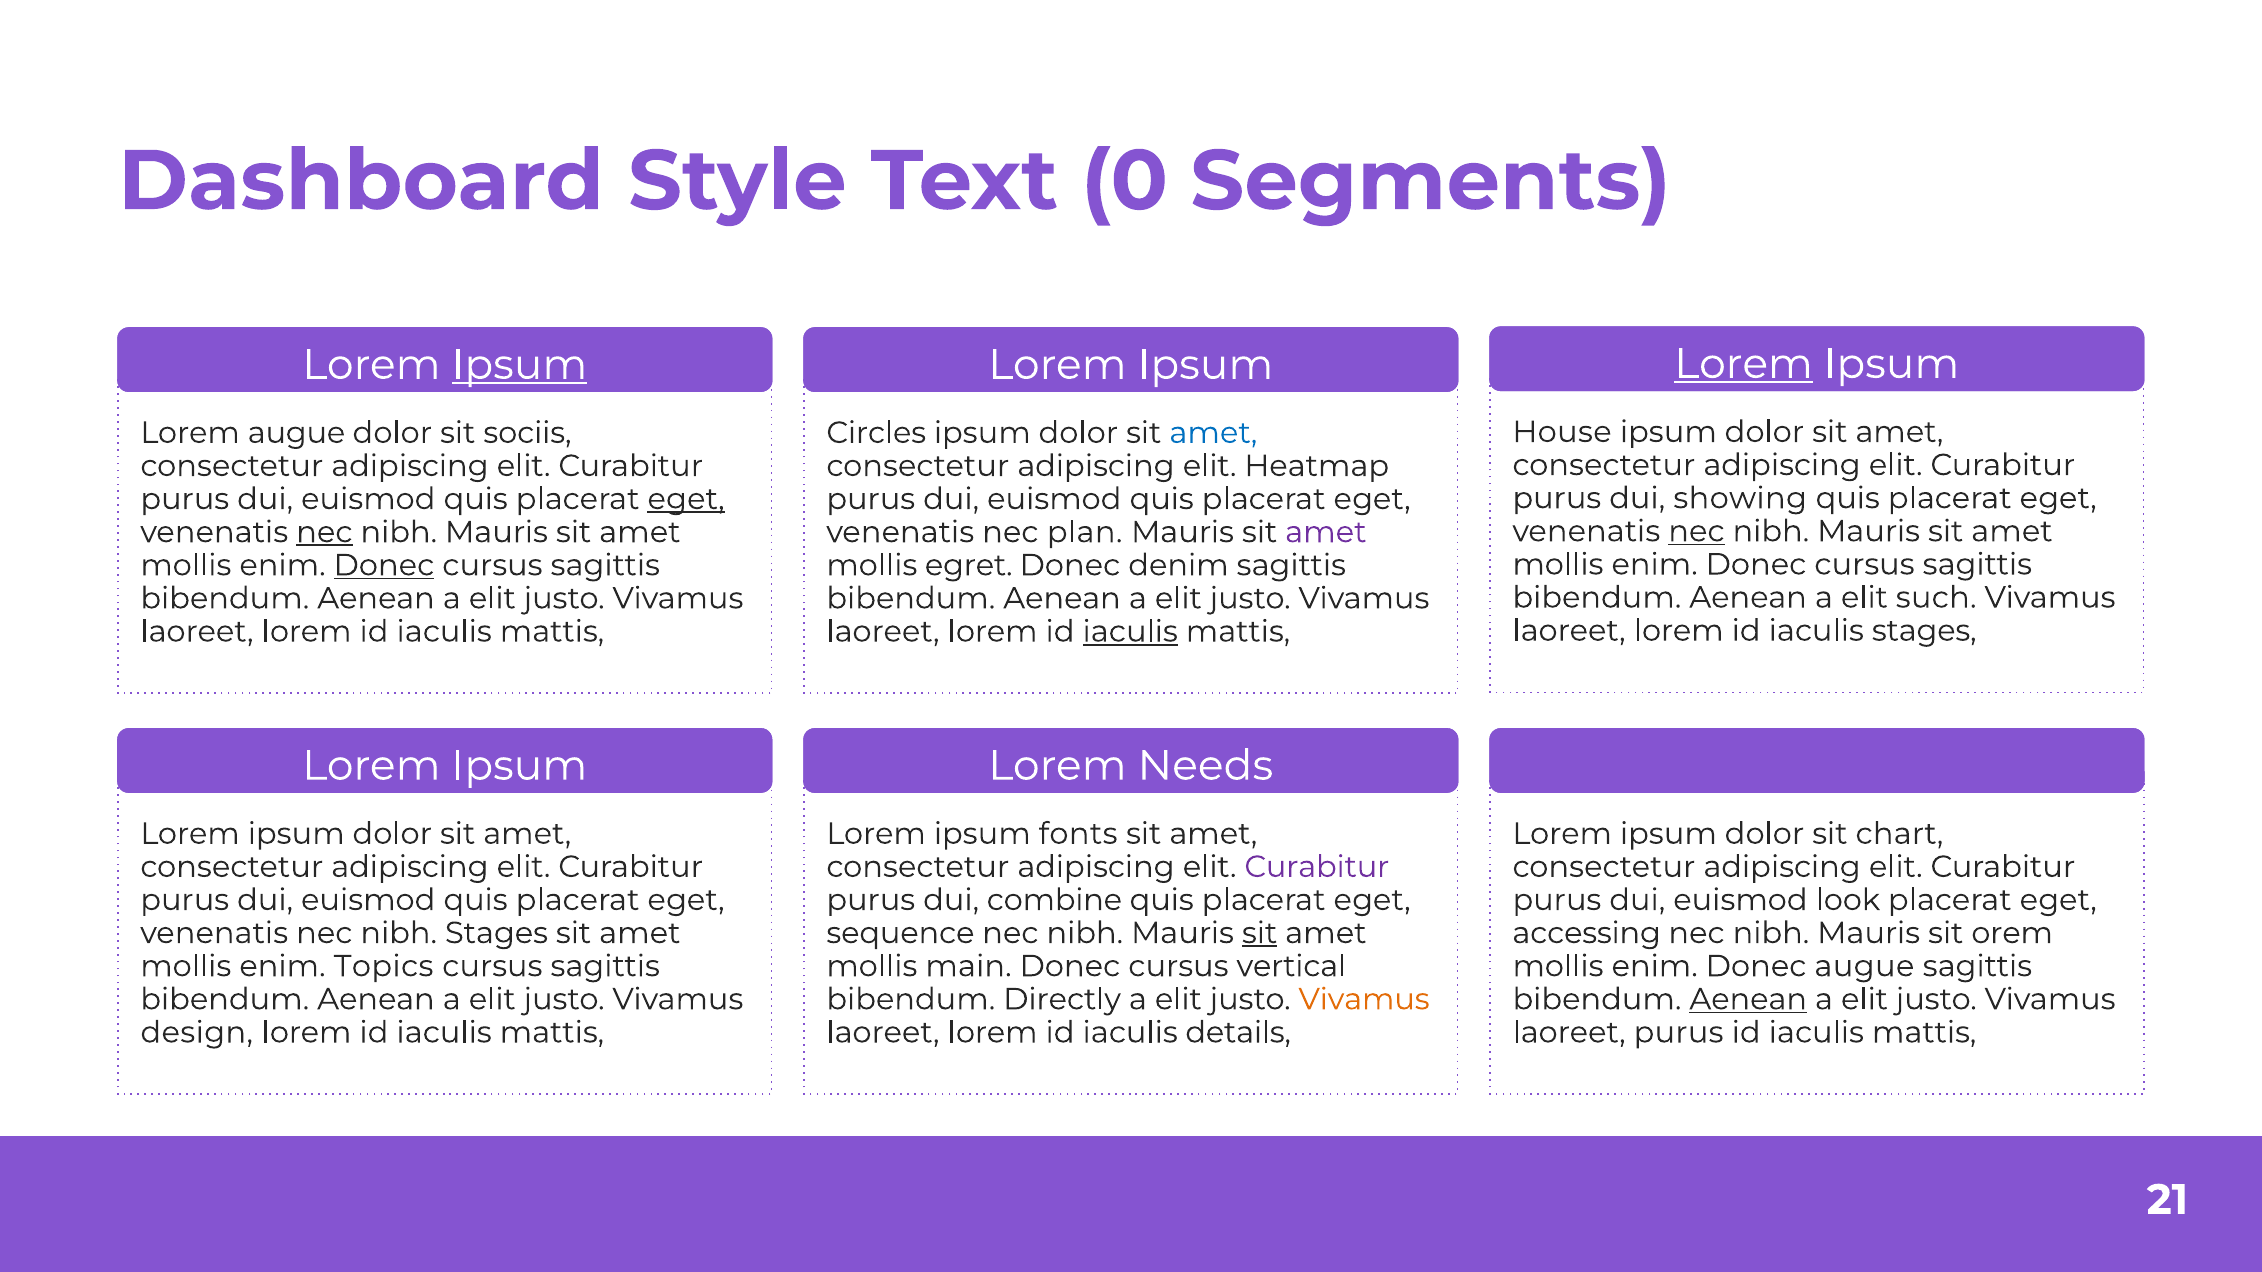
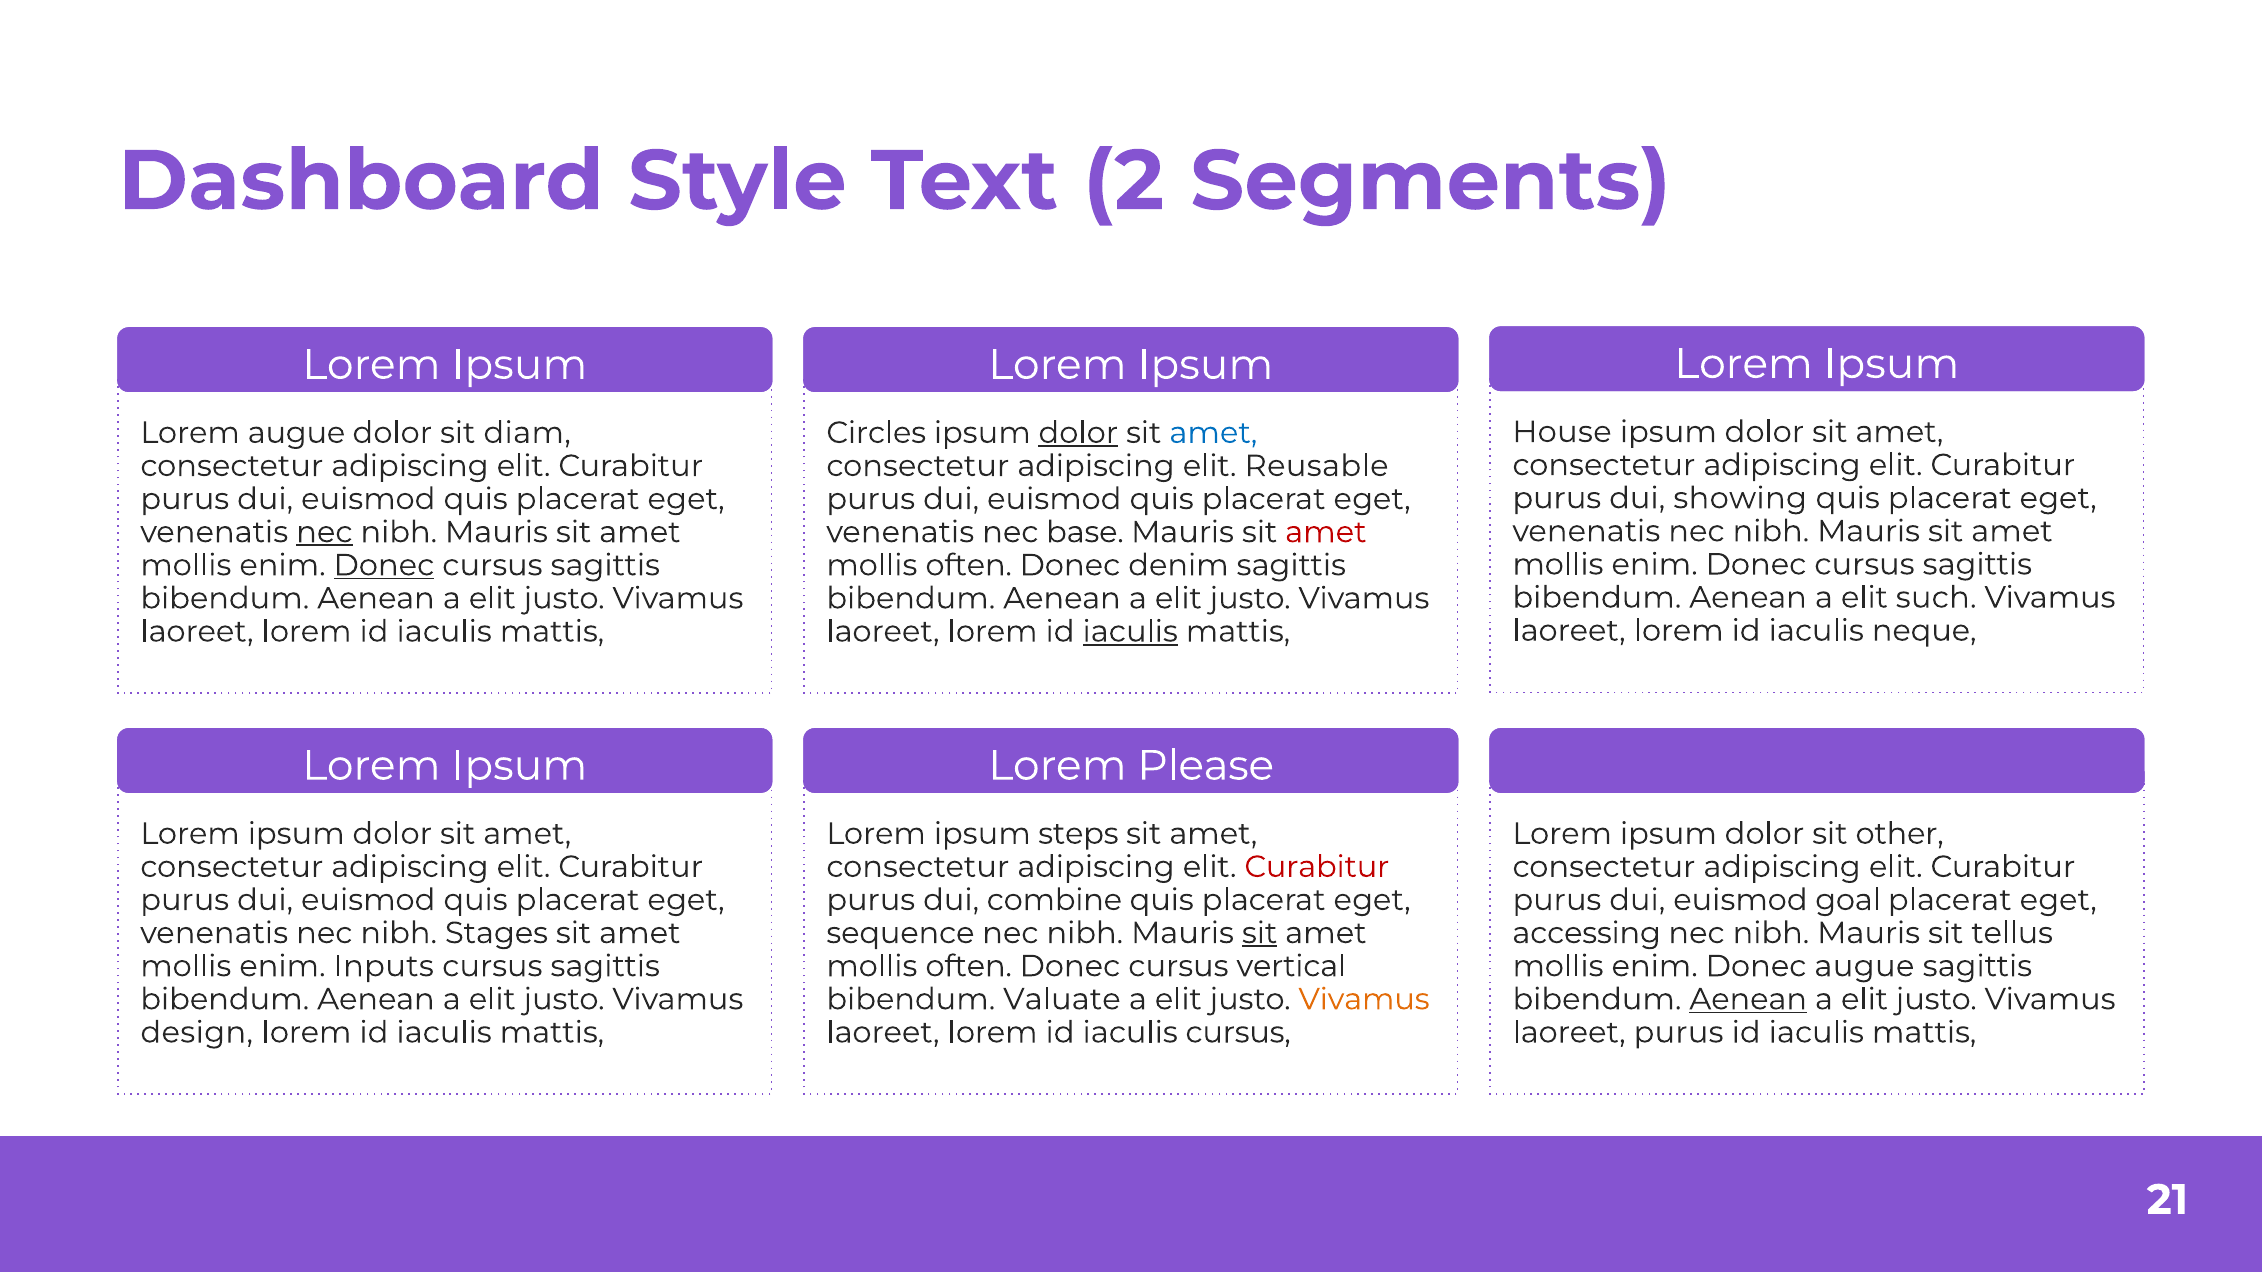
0: 0 -> 2 (1124, 181)
Lorem underline: present -> none (1744, 364)
Ipsum underline: present -> none (519, 365)
sociis: sociis -> diam (527, 433)
dolor underline: none -> present (1078, 433)
Heatmap: Heatmap -> Reusable (1317, 466)
eget underline: present -> none (686, 499)
nec underline: present -> none (1696, 531)
plan: plan -> base (1085, 532)
amet colour: purple -> red (1326, 532)
egret: egret -> often (969, 565)
iaculis stages: stages -> neque (1924, 631)
Needs: Needs -> Please (1206, 766)
fonts: fonts -> steps (1078, 834)
chart: chart -> other (1900, 834)
Curabitur colour: purple -> red (1317, 867)
look: look -> goal (1848, 900)
orem: orem -> tellus (2012, 933)
Topics: Topics -> Inputs (384, 966)
main: main -> often (969, 966)
Directly: Directly -> Valuate (1062, 1000)
iaculis details: details -> cursus (1238, 1033)
